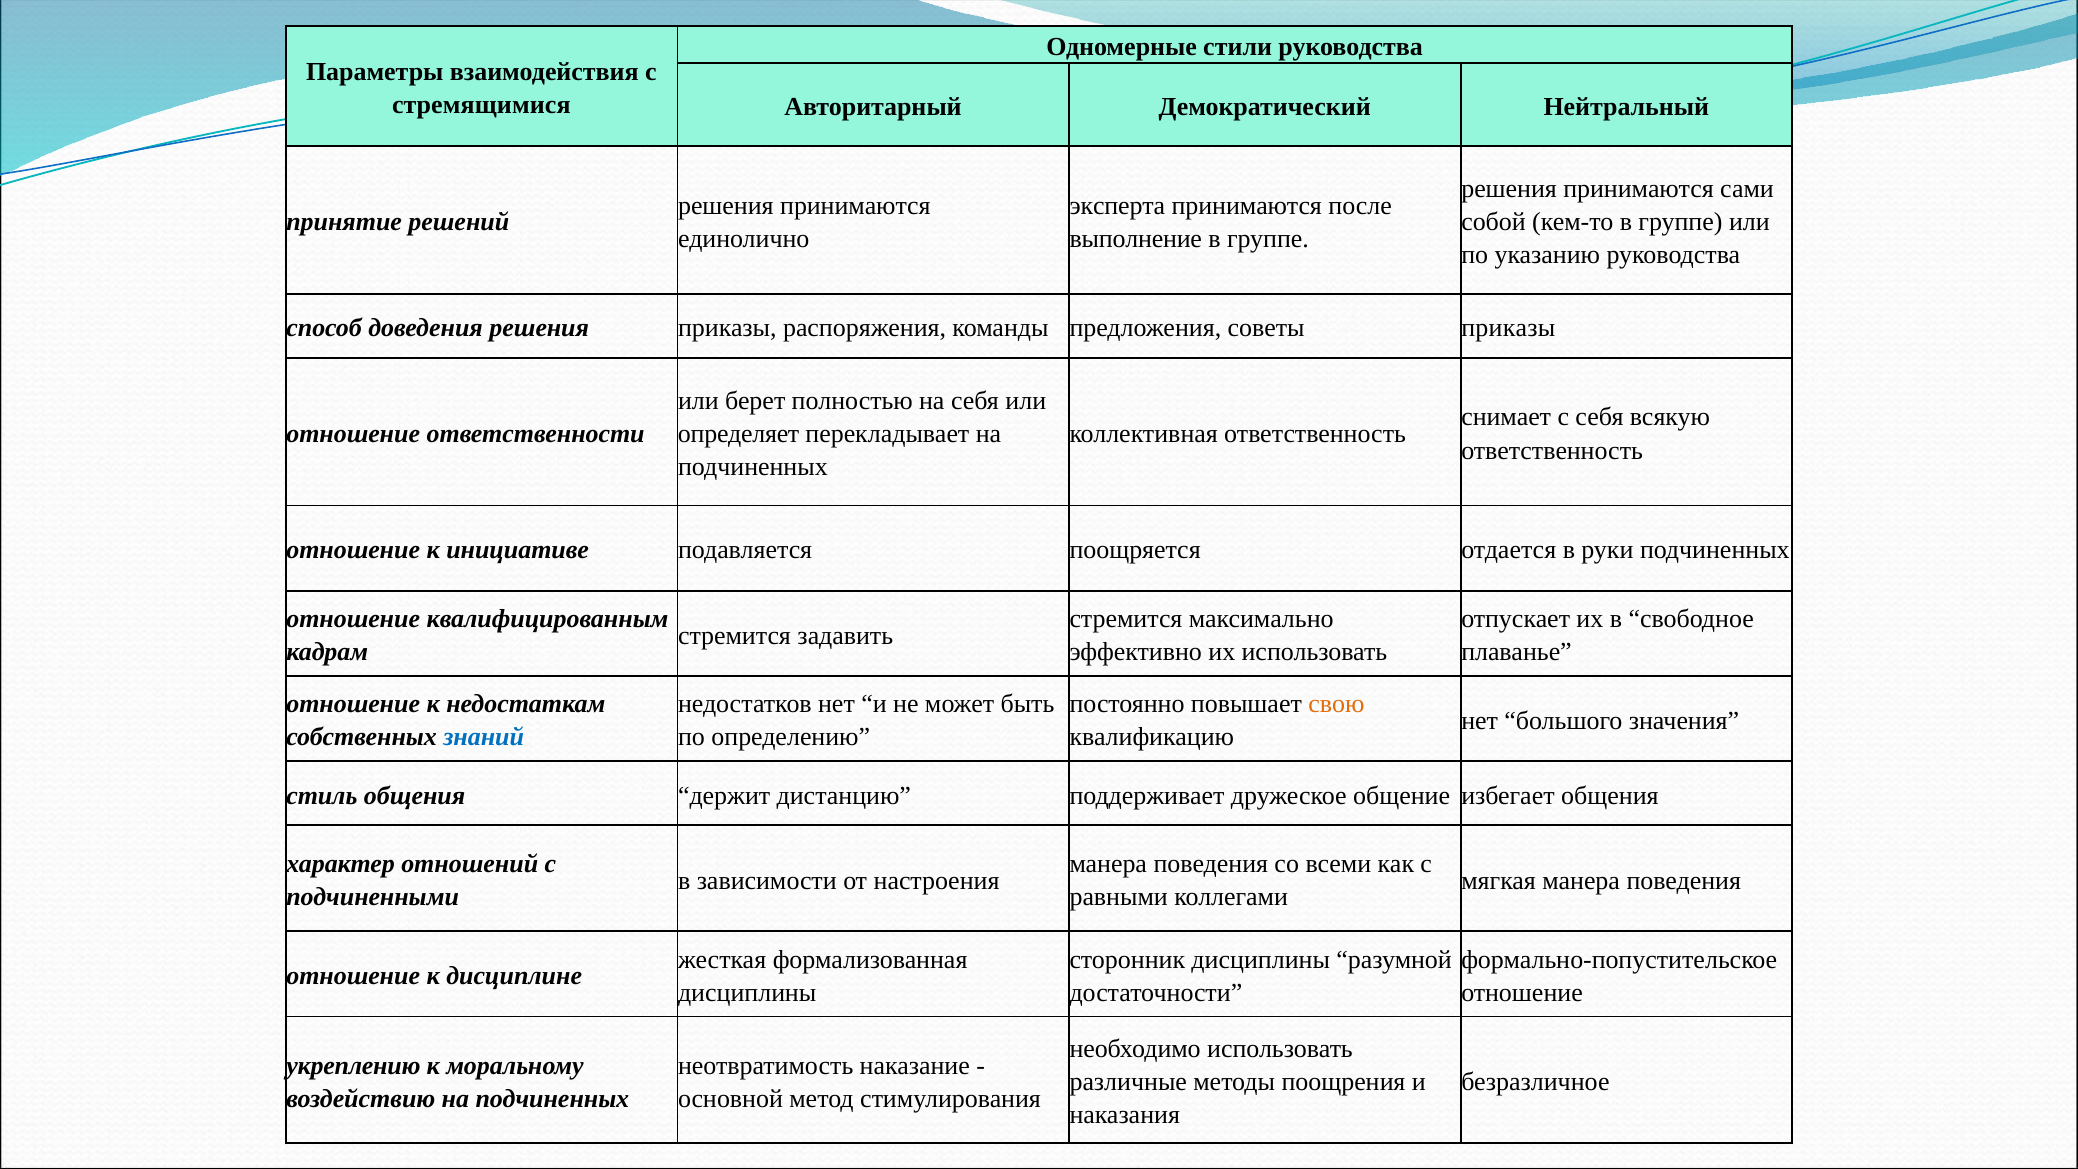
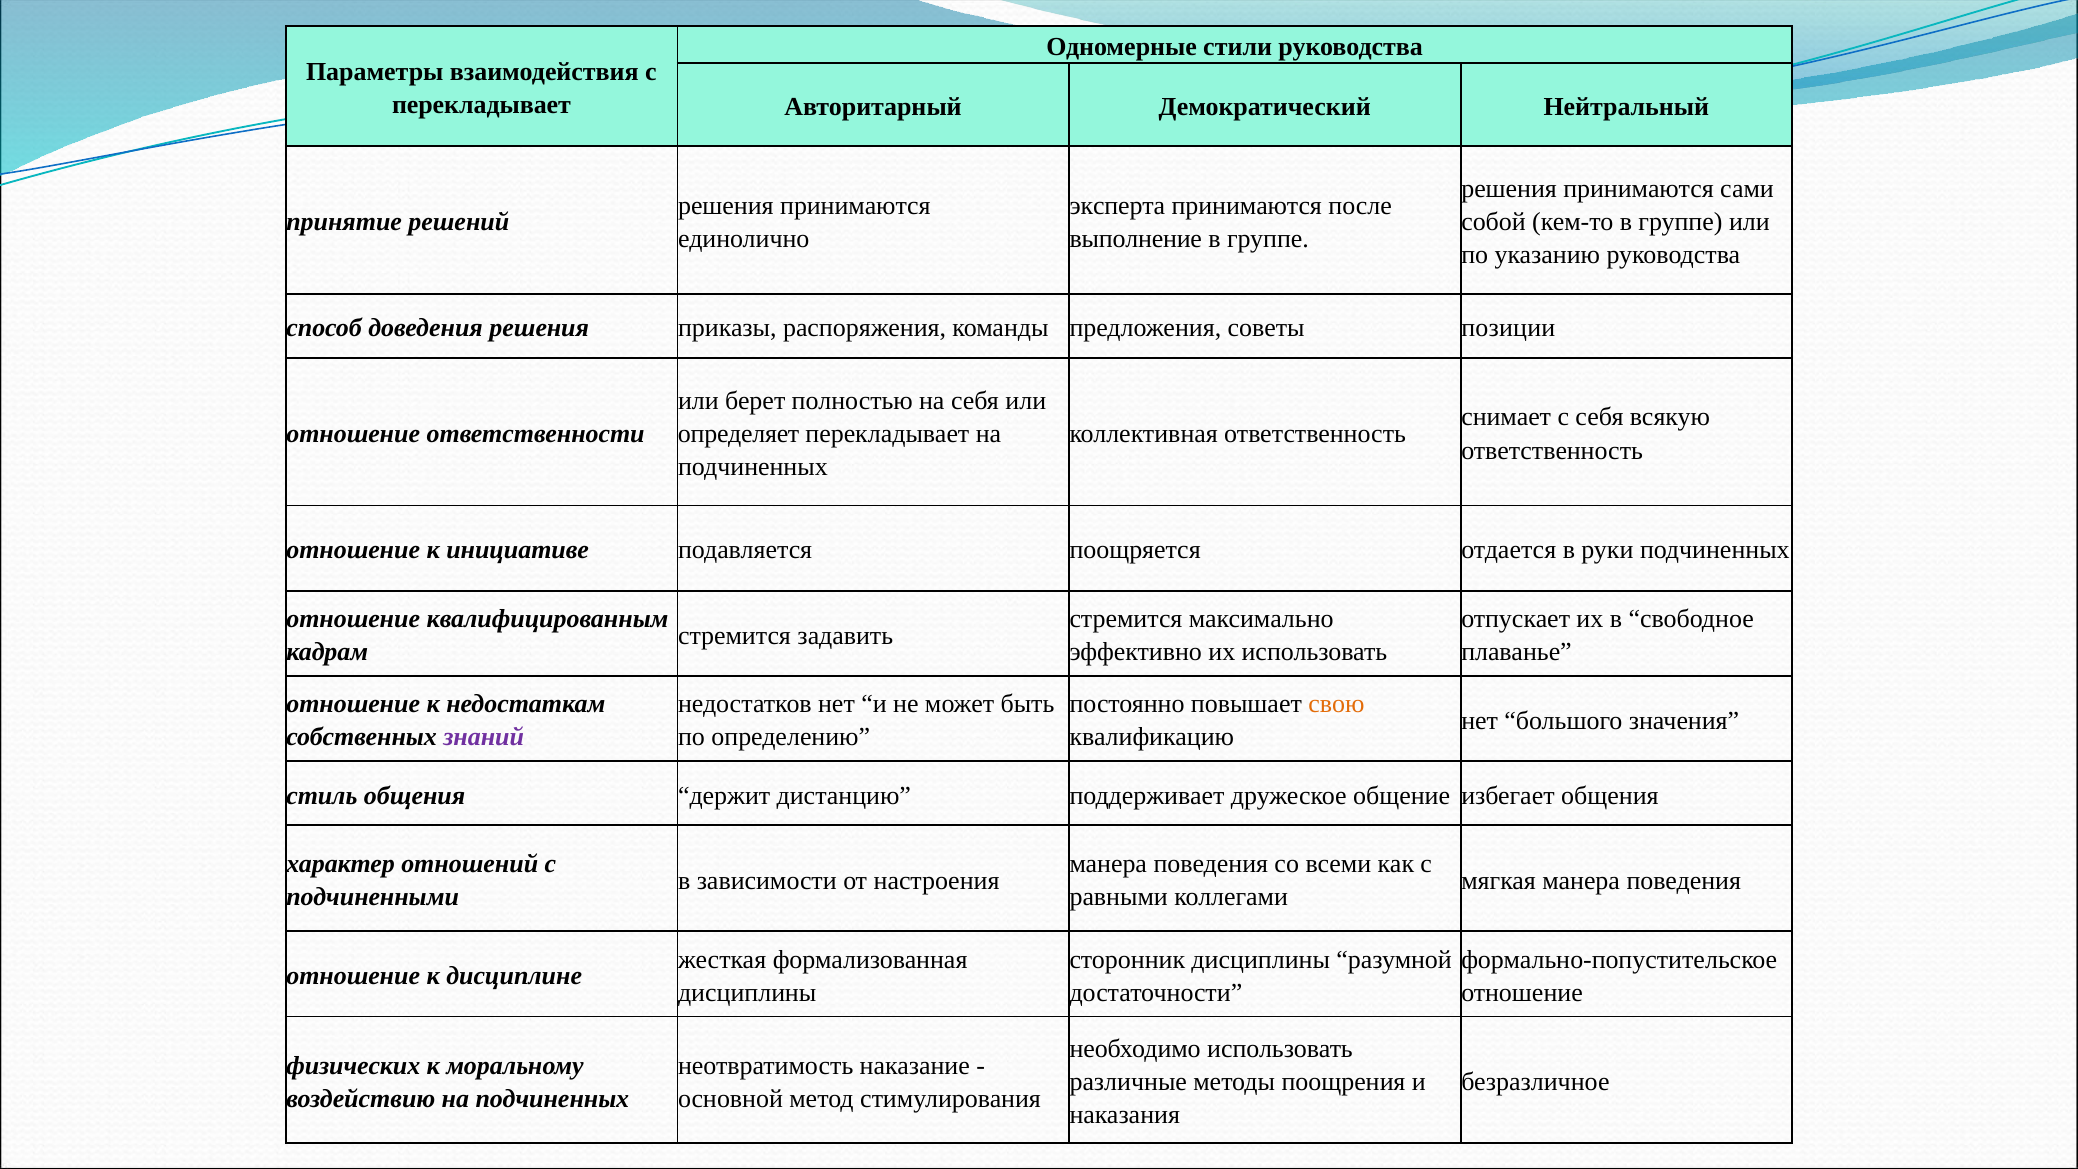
стремящимися: стремящимися -> перекладывает (481, 105)
советы приказы: приказы -> позиции (1508, 328)
знаний colour: blue -> purple (484, 737)
укреплению: укреплению -> физических (353, 1066)
